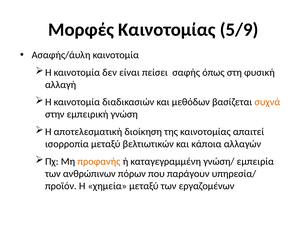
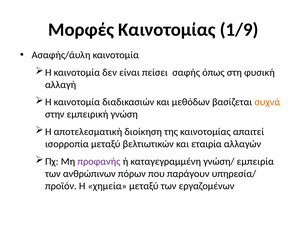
5/9: 5/9 -> 1/9 (239, 30)
κάποια: κάποια -> εταιρία (207, 144)
προφανής colour: orange -> purple (99, 162)
